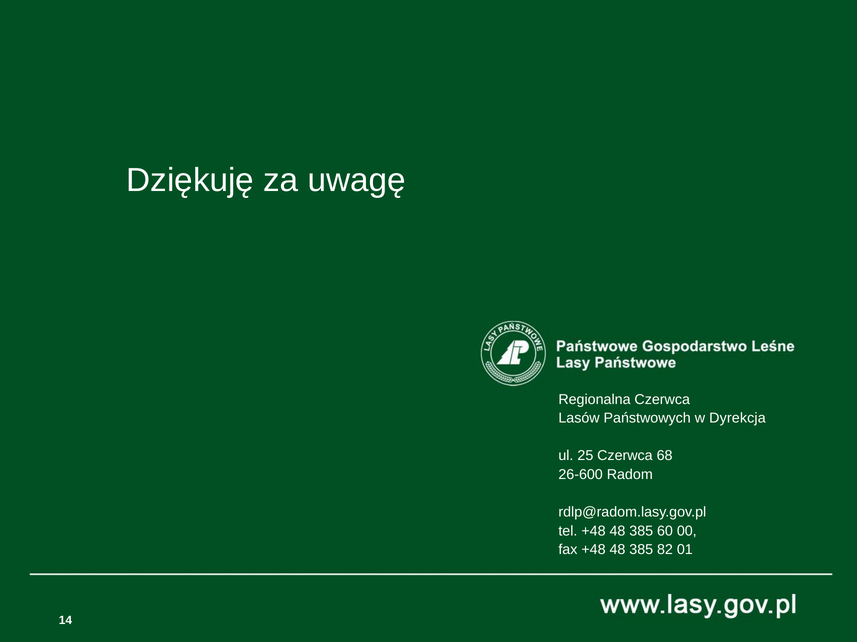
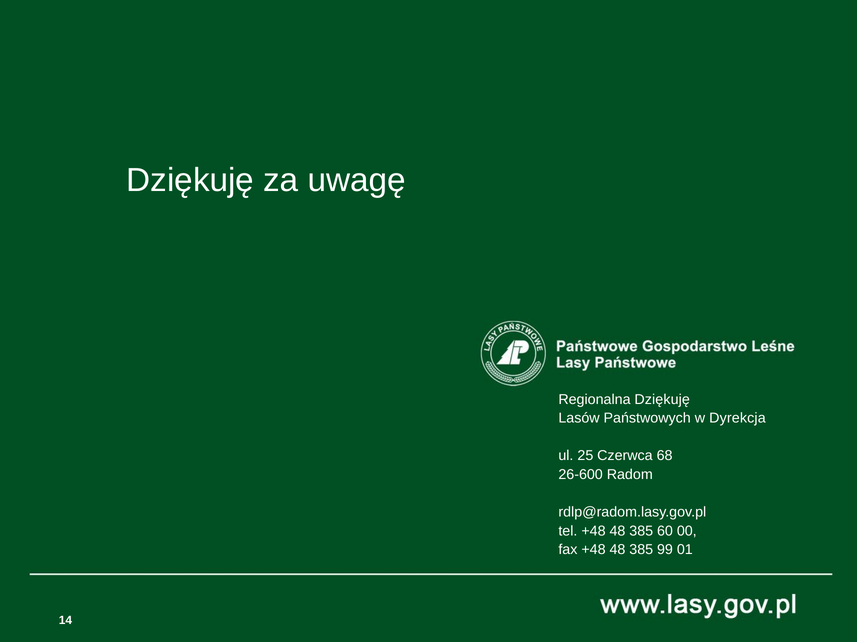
Regionalna Czerwca: Czerwca -> Dziękuję (662, 400)
82: 82 -> 99 (665, 550)
